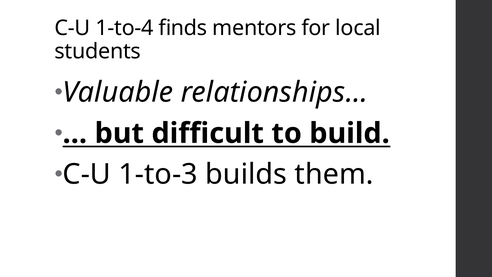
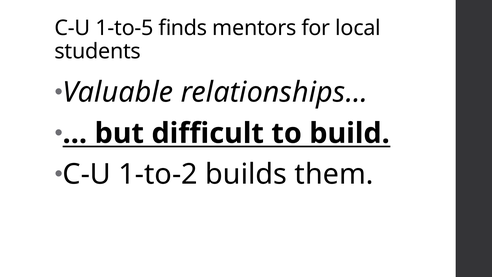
1-to-4: 1-to-4 -> 1-to-5 (125, 28)
1-to-3: 1-to-3 -> 1-to-2 (158, 174)
